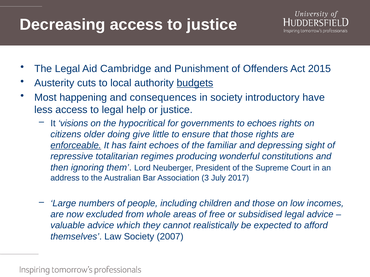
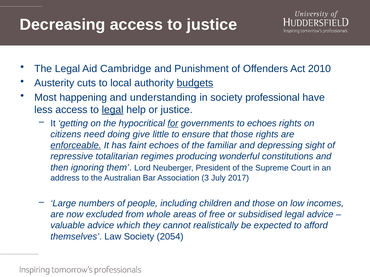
2015: 2015 -> 2010 (319, 69)
consequences: consequences -> understanding (163, 98)
introductory: introductory -> professional (272, 98)
legal underline: none -> present (113, 110)
visions: visions -> getting (73, 123)
for underline: none -> present (173, 123)
older: older -> need (94, 135)
2007: 2007 -> 2054 (170, 237)
